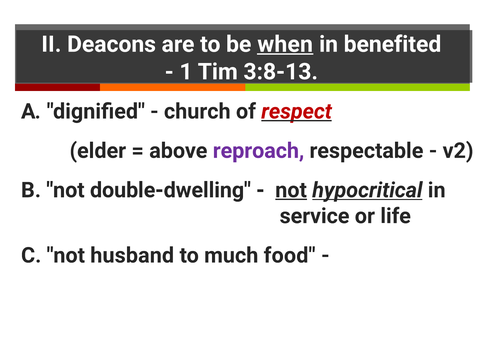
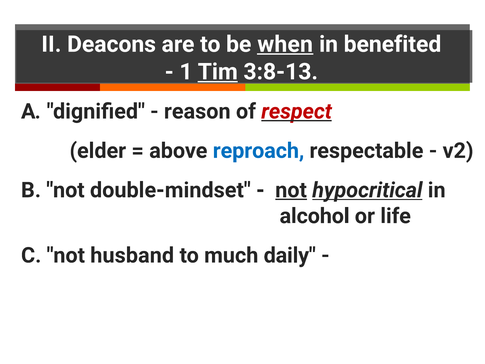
Tim underline: none -> present (218, 72)
church: church -> reason (197, 111)
reproach colour: purple -> blue (259, 151)
double-dwelling: double-dwelling -> double-mindset (170, 190)
service: service -> alcohol (315, 216)
food: food -> daily (290, 255)
